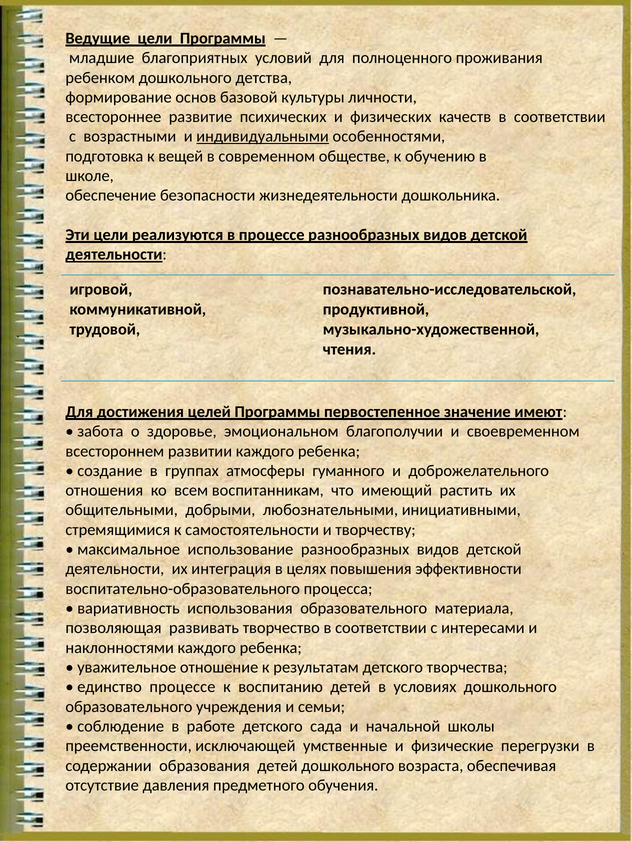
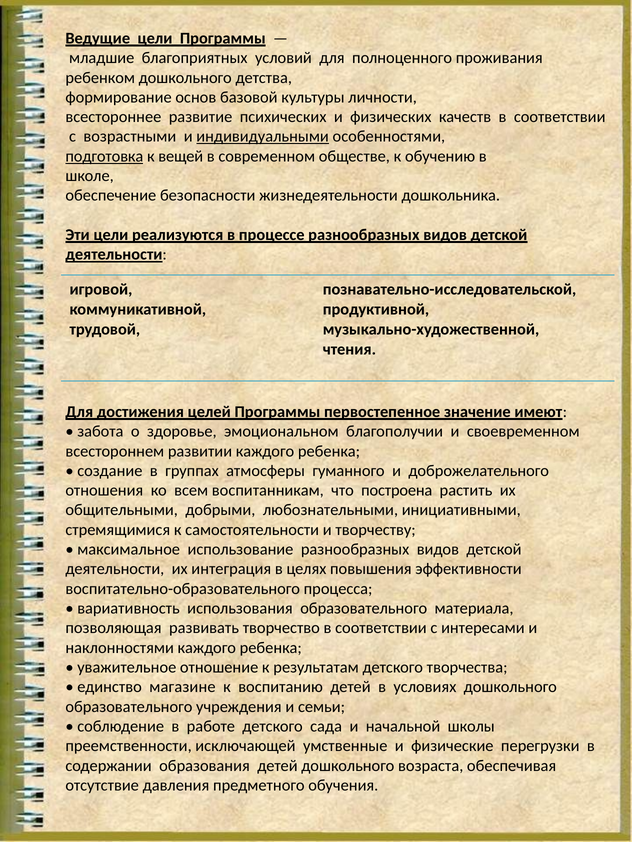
подготовка underline: none -> present (104, 156)
имеющий: имеющий -> построена (397, 491)
единство процессе: процессе -> магазине (182, 688)
